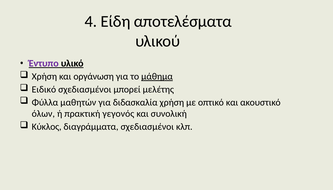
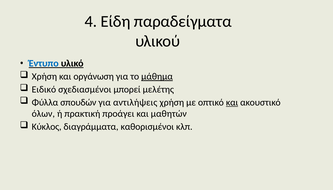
αποτελέσματα: αποτελέσματα -> παραδείγματα (183, 21)
Έντυπο colour: purple -> blue (44, 63)
μαθητών: μαθητών -> σπουδών (78, 103)
διδασκαλία: διδασκαλία -> αντιλήψεις (135, 103)
και underline: none -> present (232, 103)
γεγονός: γεγονός -> προάγει (118, 114)
συνολική: συνολική -> μαθητών (169, 114)
διαγράμματα σχεδιασμένοι: σχεδιασμένοι -> καθορισμένοι (147, 127)
